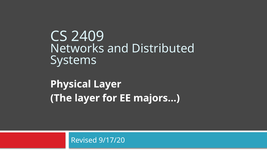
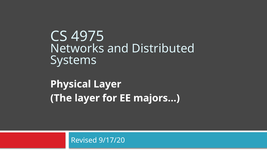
2409: 2409 -> 4975 (88, 36)
